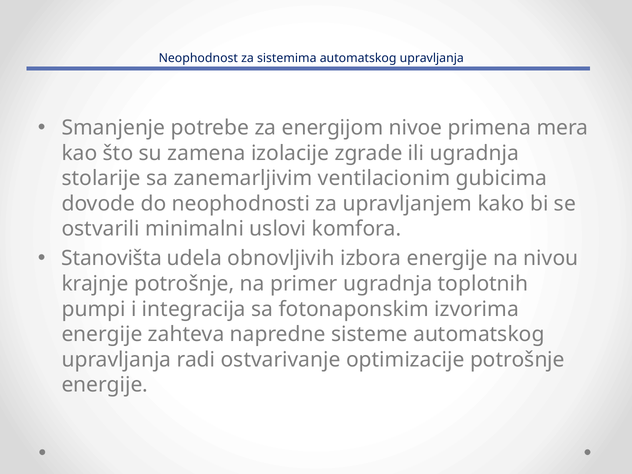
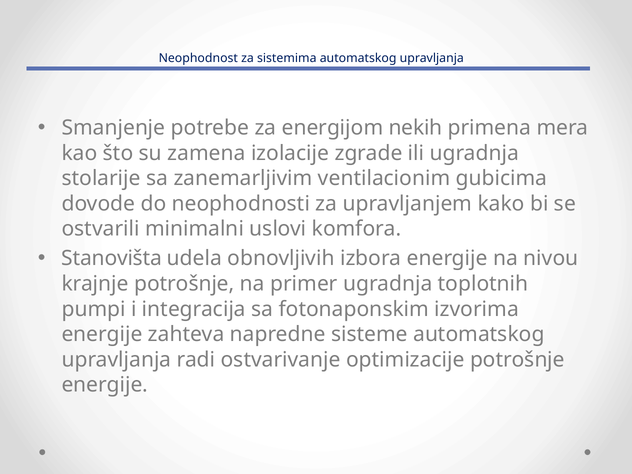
nivoe: nivoe -> nekih (416, 128)
